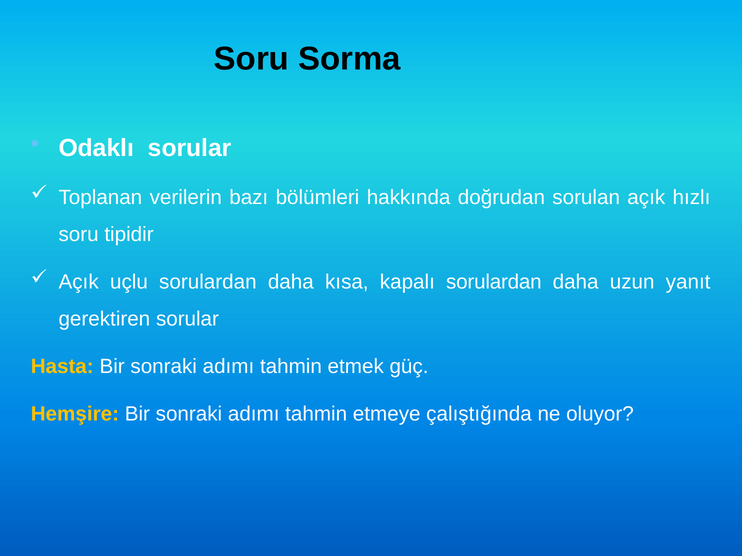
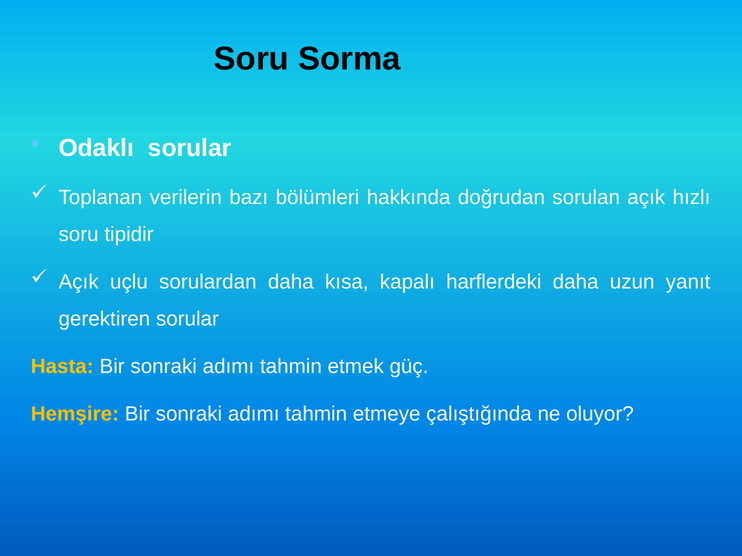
kapalı sorulardan: sorulardan -> harflerdeki (494, 282)
